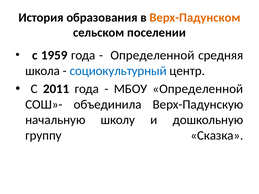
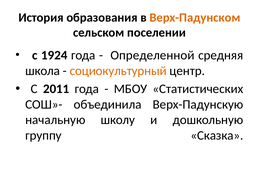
1959: 1959 -> 1924 (54, 55)
социокультурный colour: blue -> orange (118, 71)
МБОУ Определенной: Определенной -> Статистических (198, 89)
